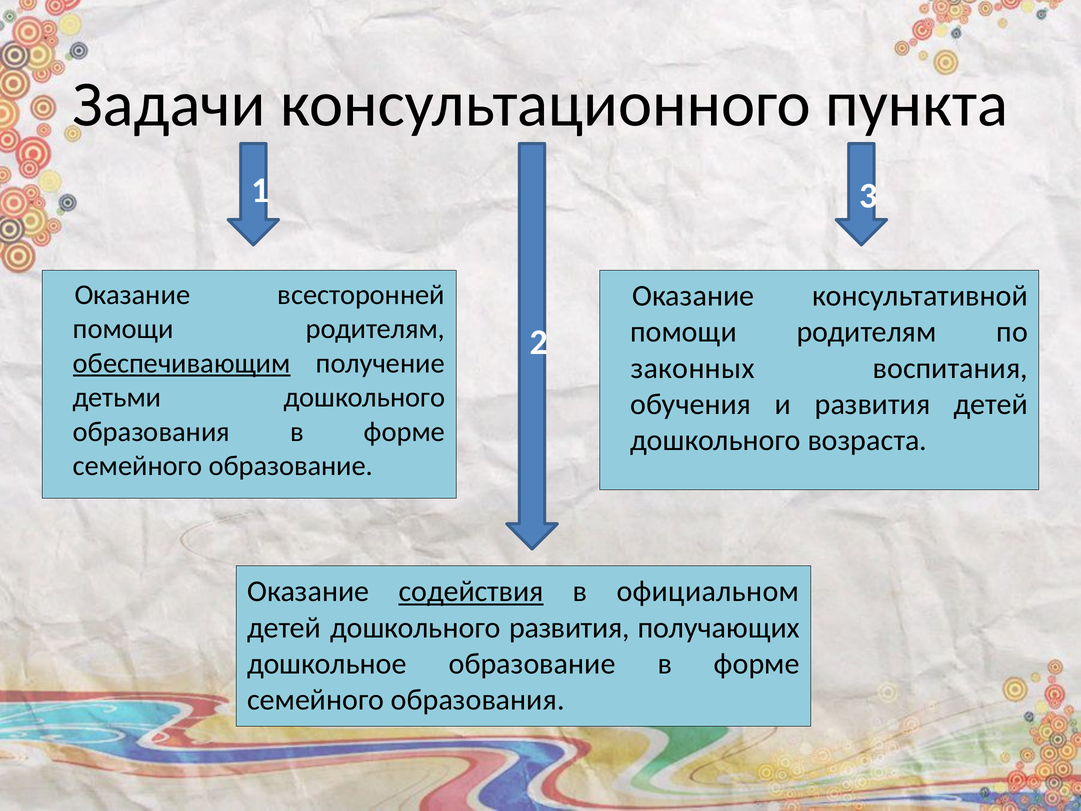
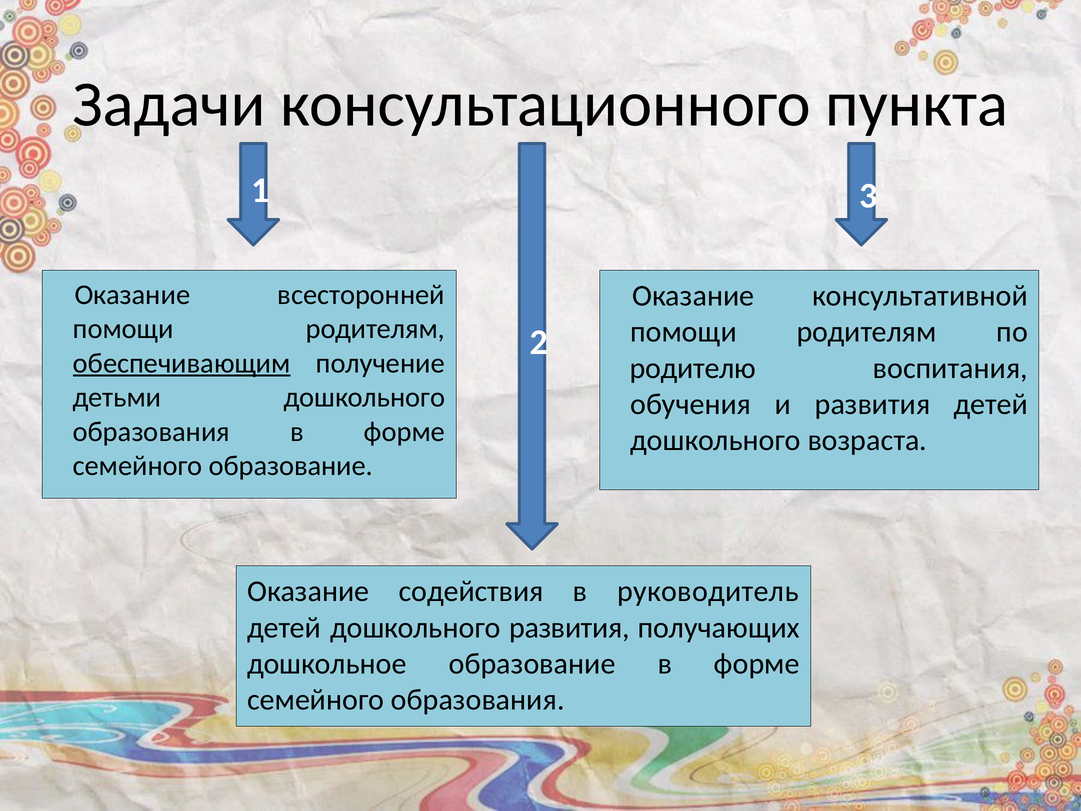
законных: законных -> родителю (693, 368)
содействия underline: present -> none (471, 591)
официальном: официальном -> руководитель (708, 591)
